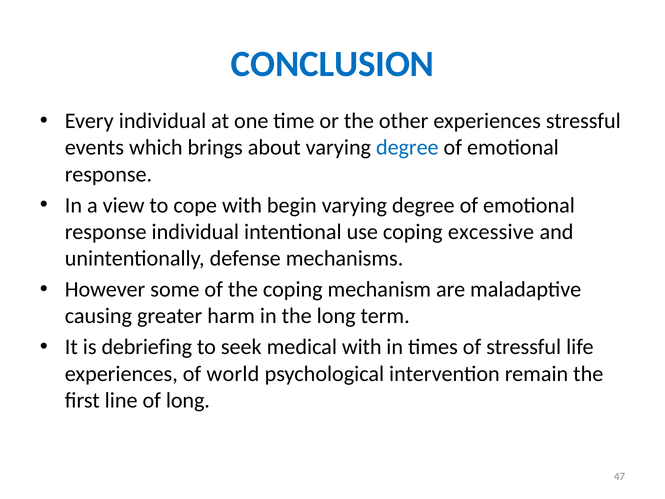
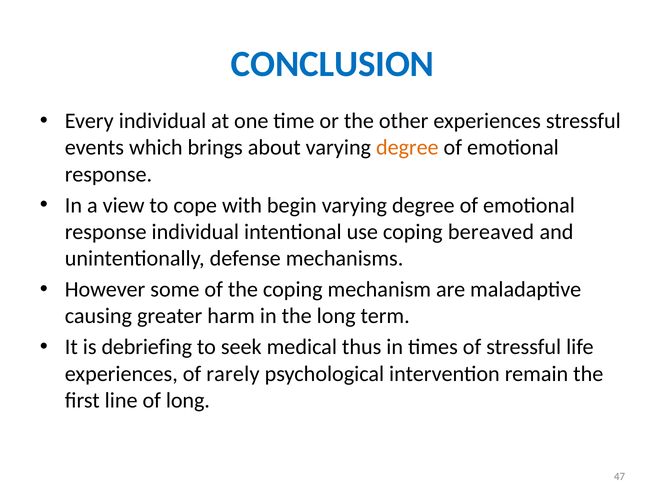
degree colour: blue -> orange (407, 148)
excessive: excessive -> bereaved (491, 232)
medical with: with -> thus (362, 347)
world: world -> rarely (233, 374)
